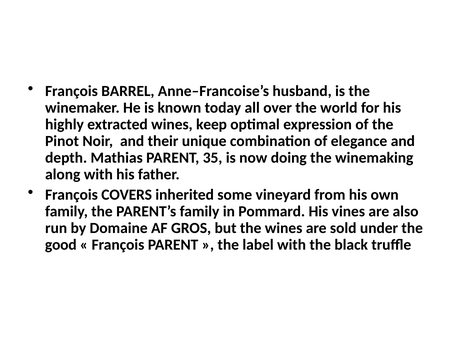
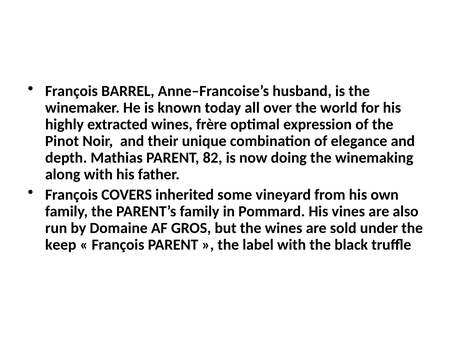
keep: keep -> frère (212, 125)
35: 35 -> 82 (213, 158)
good: good -> keep (61, 245)
